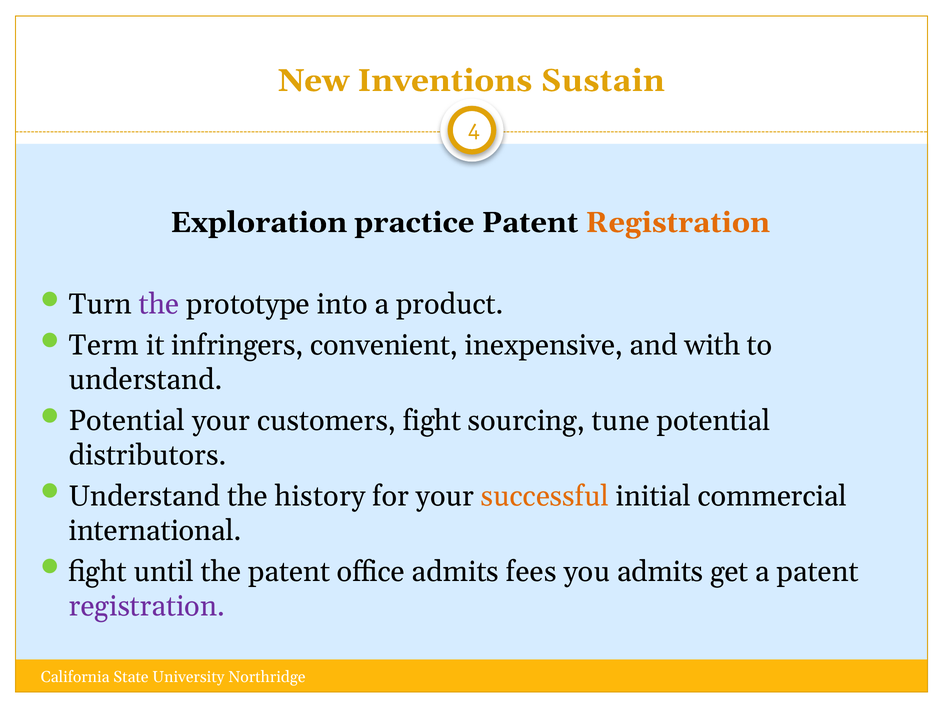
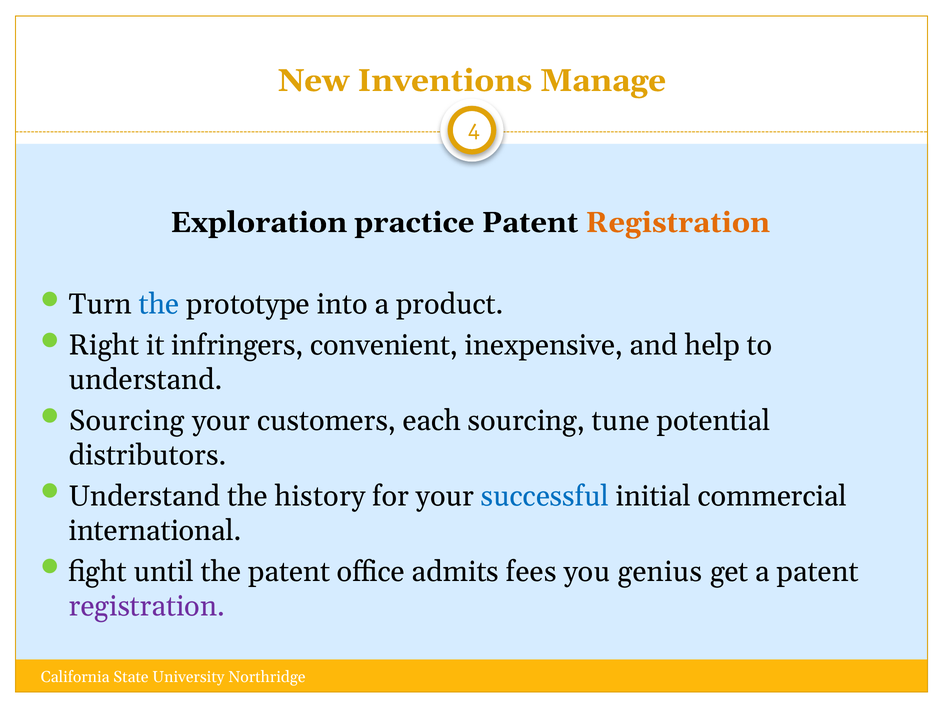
Sustain: Sustain -> Manage (603, 81)
the colour: purple -> blue (159, 304)
Term: Term -> Right (104, 345)
with: with -> help (712, 345)
Potential: Potential -> Sourcing (127, 421)
customers fight: fight -> each (432, 421)
successful colour: orange -> blue (545, 496)
you admits: admits -> genius (660, 572)
